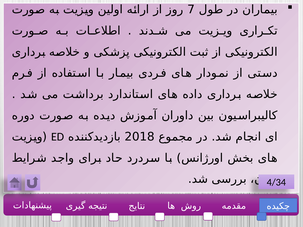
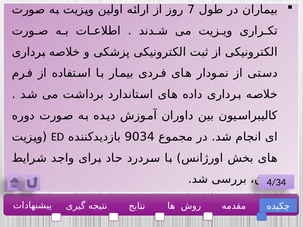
2018: 2018 -> 9034 (140, 137)
